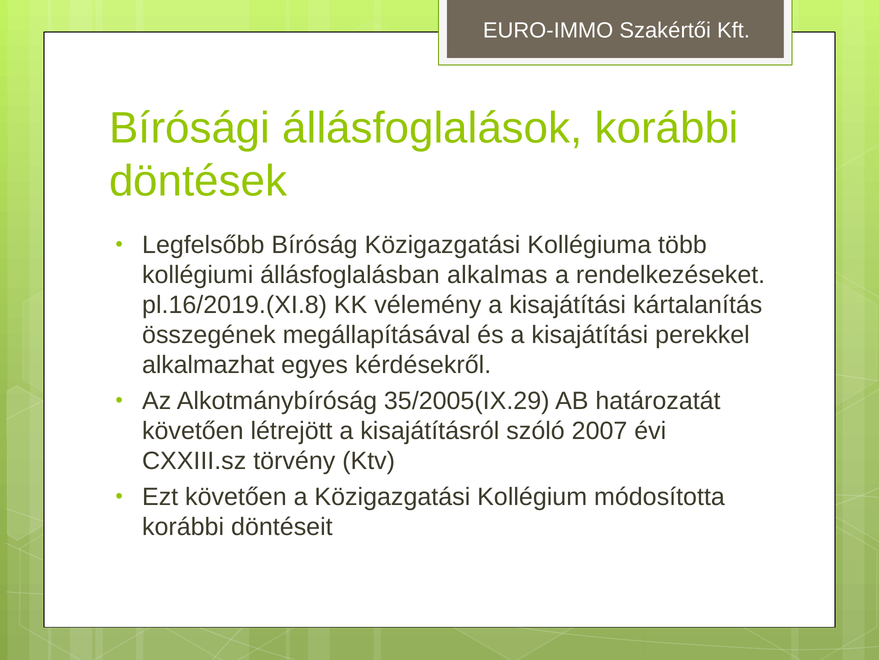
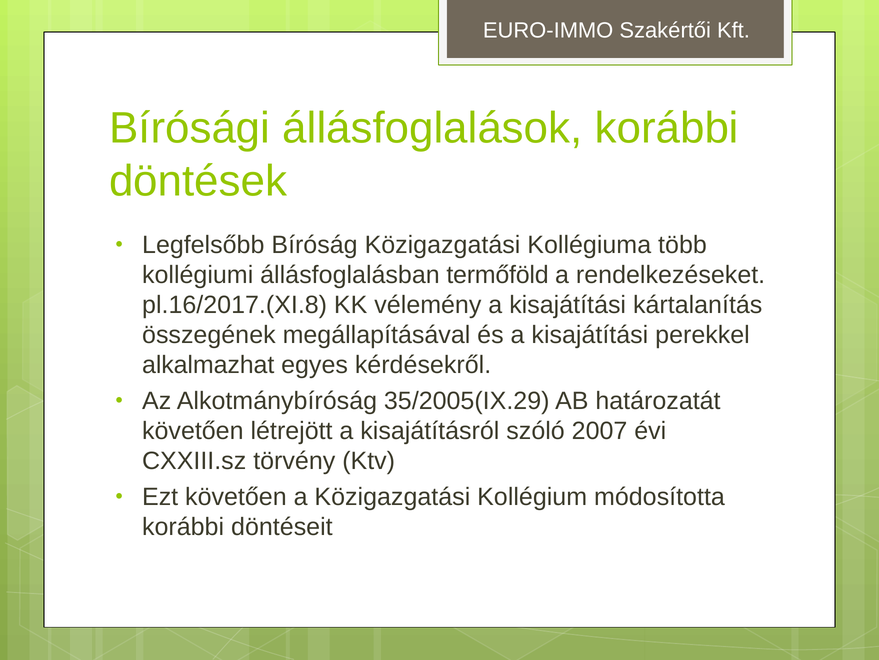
alkalmas: alkalmas -> termőföld (498, 275)
pl.16/2019.(XI.8: pl.16/2019.(XI.8 -> pl.16/2017.(XI.8 (235, 305)
